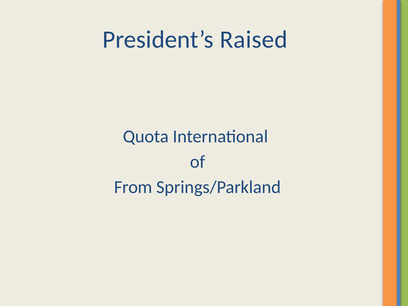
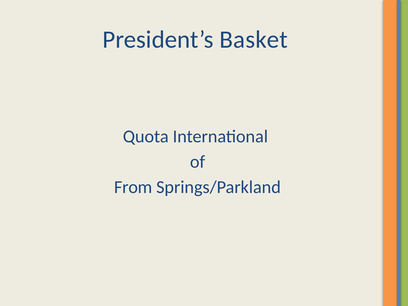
Raised: Raised -> Basket (254, 39)
